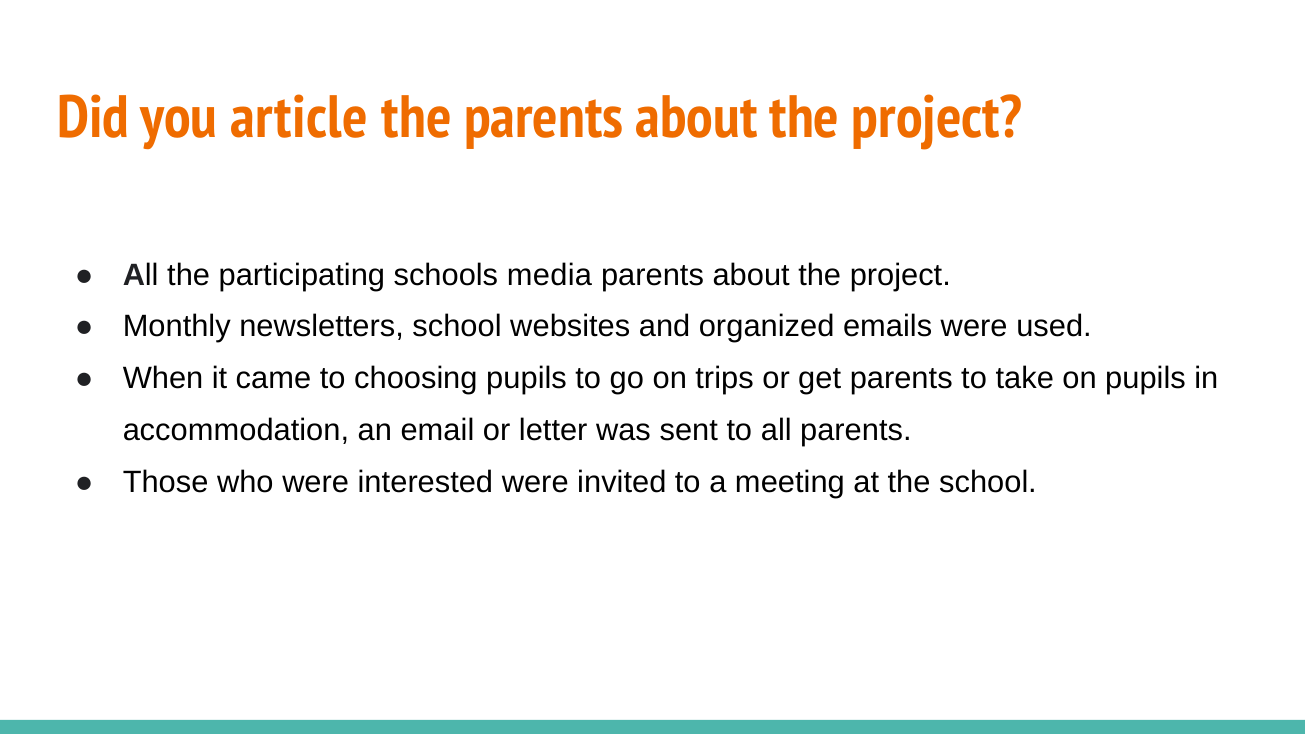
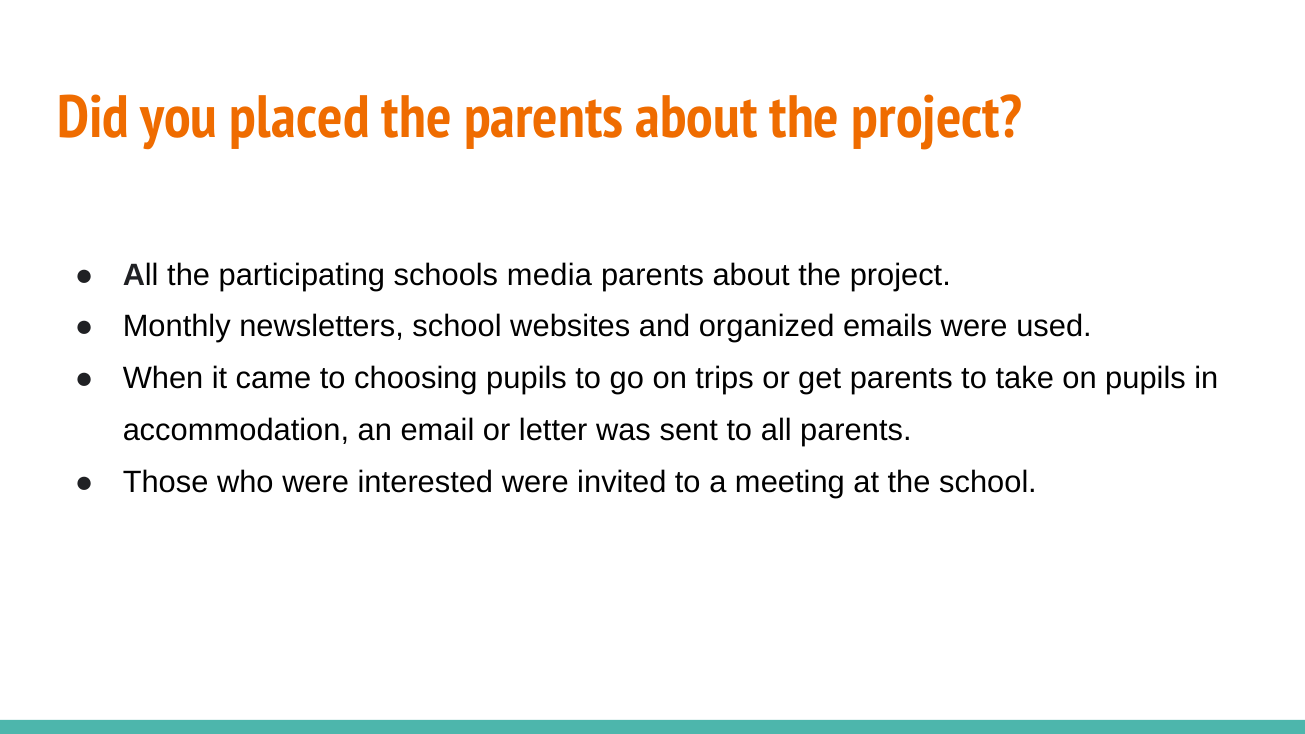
article: article -> placed (300, 118)
